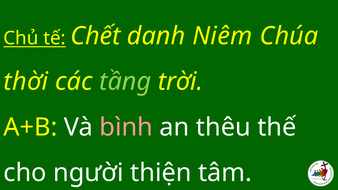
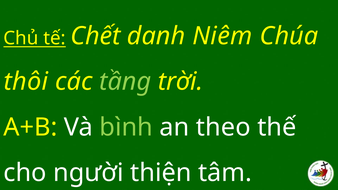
thời: thời -> thôi (26, 82)
bình colour: pink -> light green (126, 127)
thêu: thêu -> theo (223, 127)
